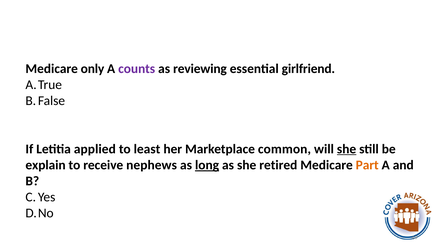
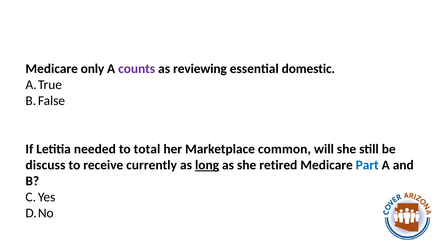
girlfriend: girlfriend -> domestic (308, 69)
applied: applied -> needed (95, 149)
least: least -> total (147, 149)
she underline: present -> none (347, 149)
explain: explain -> discuss (45, 165)
nephews: nephews -> currently (152, 165)
Part colour: orange -> blue (367, 165)
